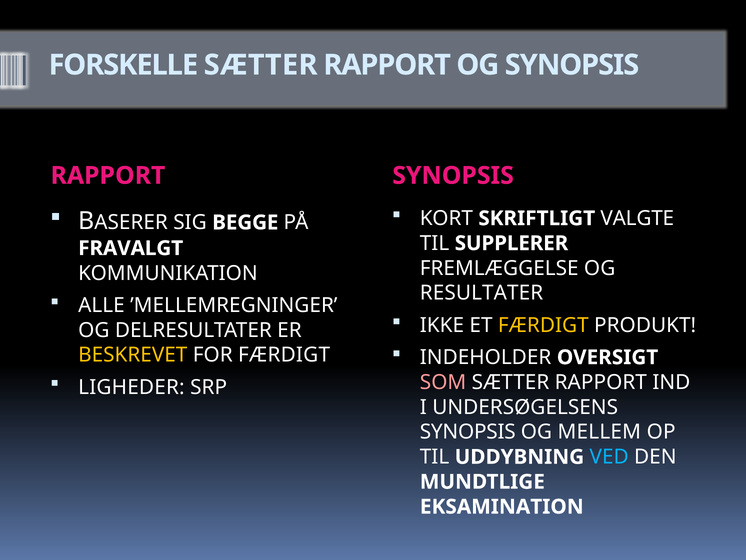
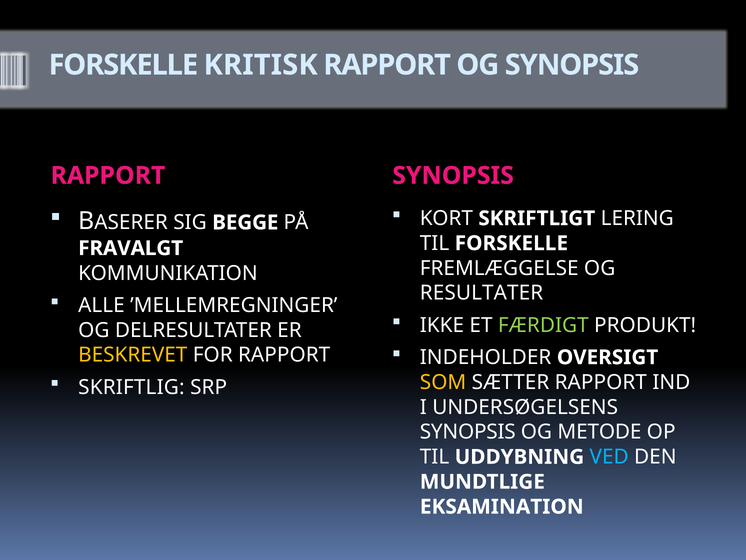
FORSKELLE SÆTTER: SÆTTER -> KRITISK (261, 65)
VALGTE: VALGTE -> LERING (637, 218)
TIL SUPPLERER: SUPPLERER -> FORSKELLE (511, 243)
FÆRDIGT colour: yellow -> light green (543, 325)
FOR FÆRDIGT: FÆRDIGT -> RAPPORT (284, 355)
SOM colour: pink -> yellow (443, 382)
LIGHEDER: LIGHEDER -> SKRIFTLIG (131, 387)
MELLEM: MELLEM -> METODE (599, 432)
